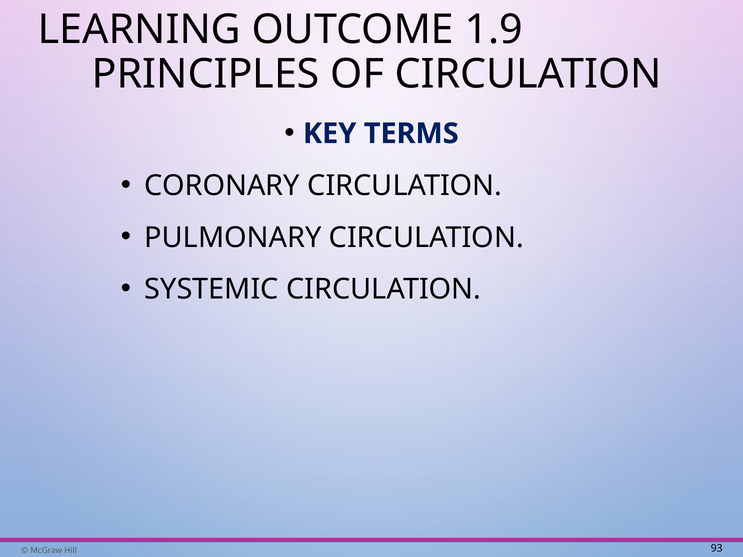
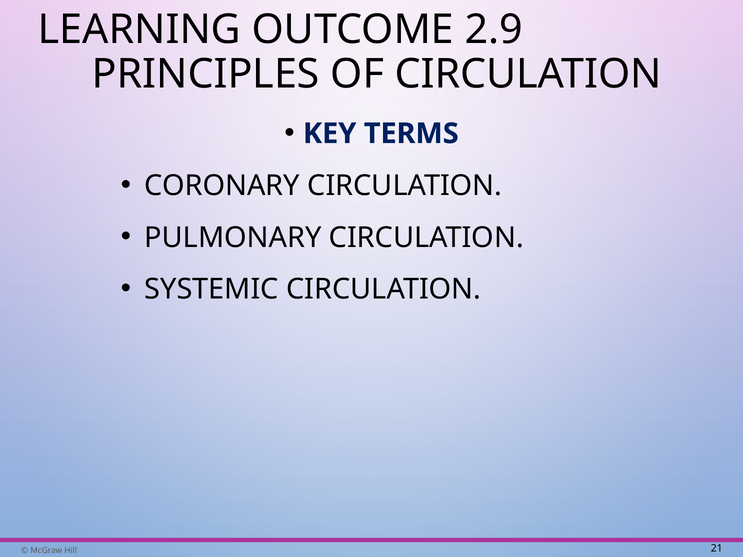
1.9: 1.9 -> 2.9 (494, 30)
93: 93 -> 21 (717, 549)
